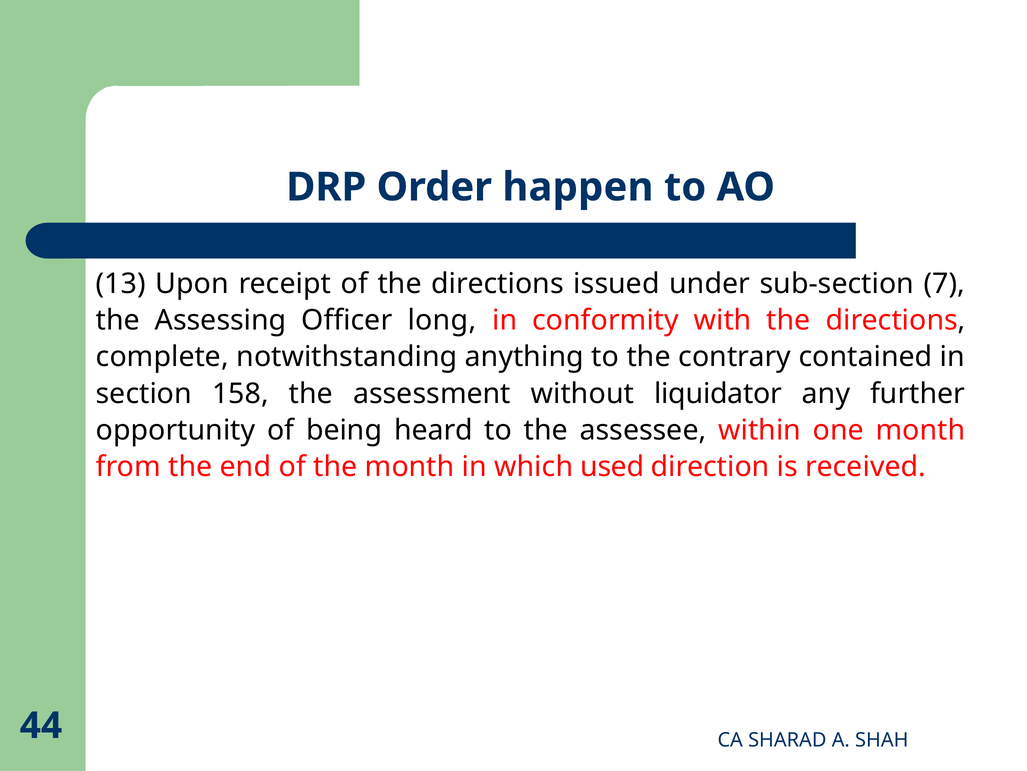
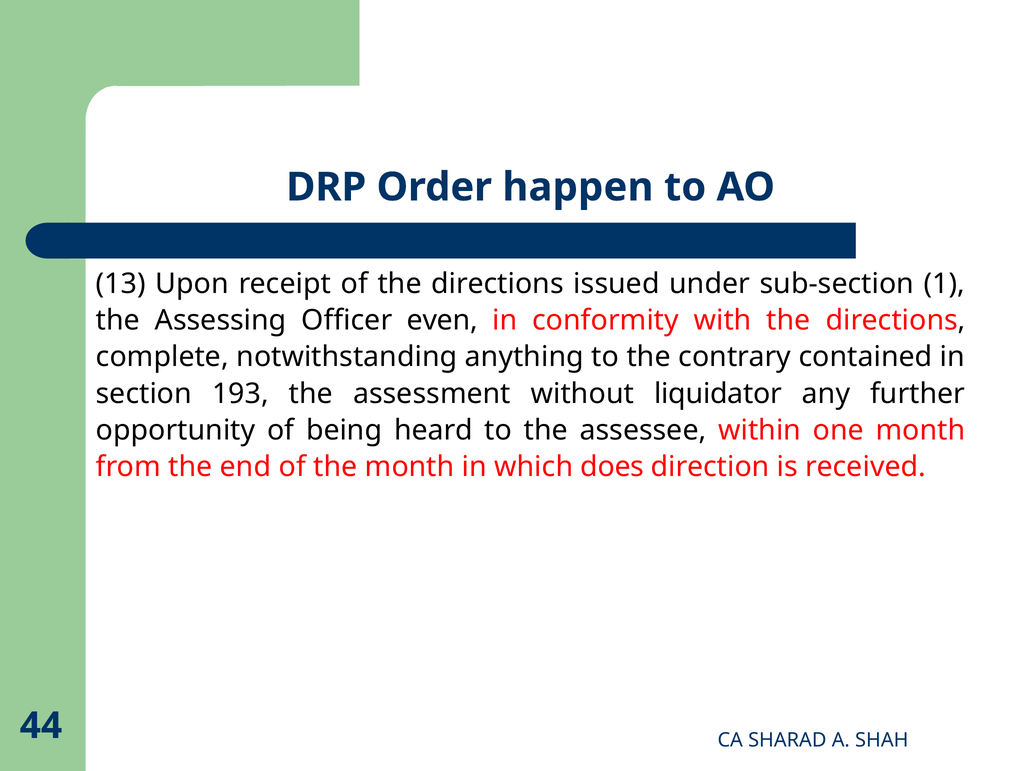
7: 7 -> 1 (944, 283)
long: long -> even (442, 320)
158: 158 -> 193 (240, 393)
used: used -> does (612, 467)
